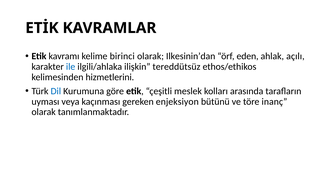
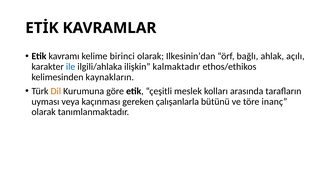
eden: eden -> bağlı (247, 56)
tereddütsüz: tereddütsüz -> kalmaktadır (176, 67)
hizmetlerini: hizmetlerini -> kaynakların (110, 77)
Dil colour: blue -> orange (56, 91)
enjeksiyon: enjeksiyon -> çalışanlarla (177, 101)
